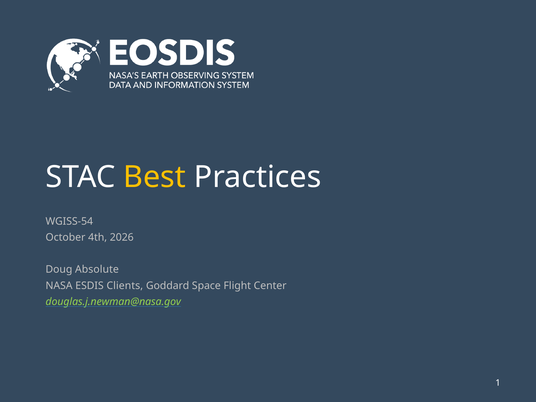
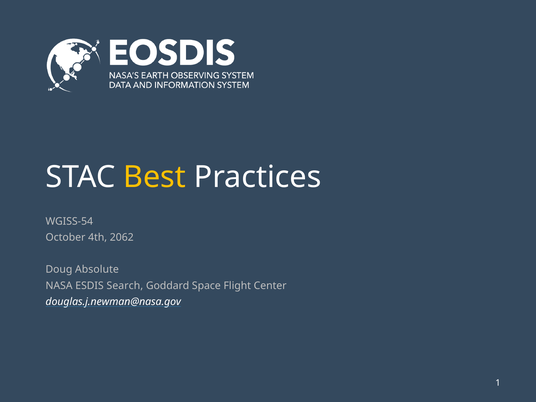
2026: 2026 -> 2062 (122, 237)
Clients: Clients -> Search (125, 286)
douglas.j.newman@nasa.gov colour: light green -> white (113, 302)
